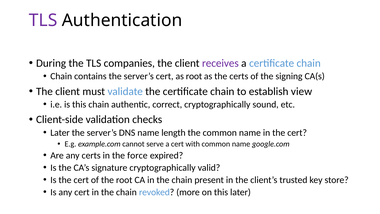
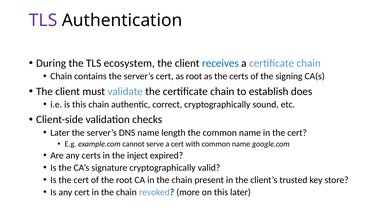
companies: companies -> ecosystem (129, 63)
receives colour: purple -> blue (220, 63)
view: view -> does (302, 91)
force: force -> inject (137, 155)
